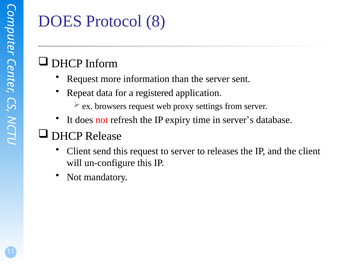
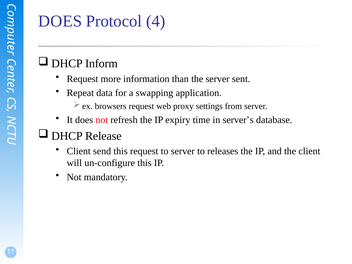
8: 8 -> 4 (156, 21)
registered: registered -> swapping (154, 93)
